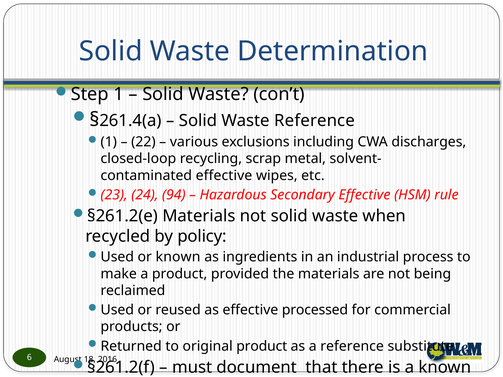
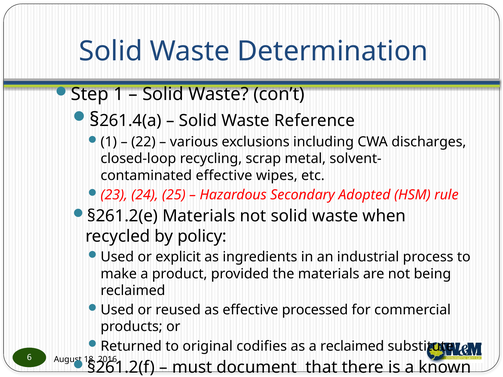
94: 94 -> 25 (174, 195)
Secondary Effective: Effective -> Adopted (364, 195)
or known: known -> explicit (178, 257)
original product: product -> codifies (262, 346)
a reference: reference -> reclaimed (352, 346)
